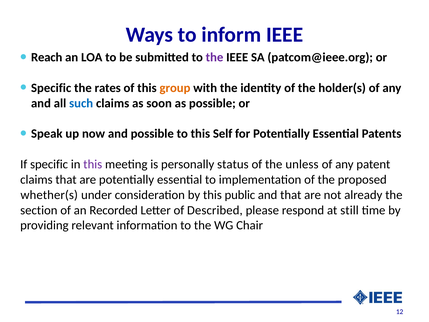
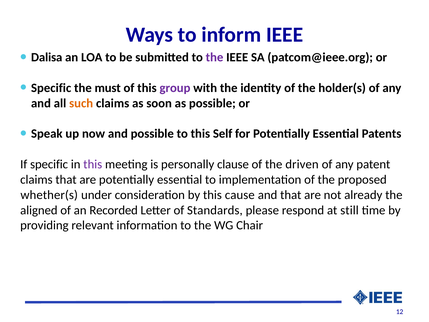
Reach: Reach -> Dalisa (47, 57)
rates: rates -> must (108, 88)
group colour: orange -> purple (175, 88)
such colour: blue -> orange (81, 103)
status: status -> clause (233, 164)
unless: unless -> driven (302, 164)
public: public -> cause (240, 195)
section: section -> aligned (39, 210)
Described: Described -> Standards (215, 210)
